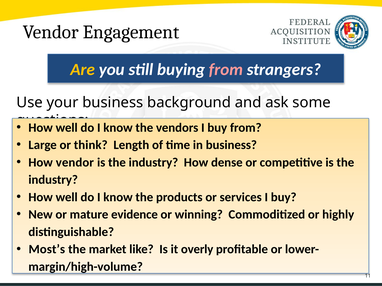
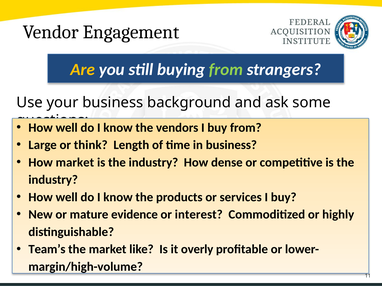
from colour: pink -> light green (226, 70)
How vendor: vendor -> market (75, 163)
winning: winning -> interest (199, 215)
Most’s: Most’s -> Team’s (47, 250)
